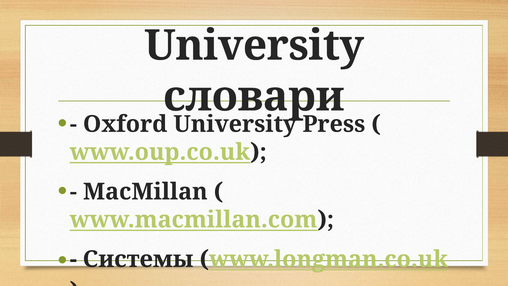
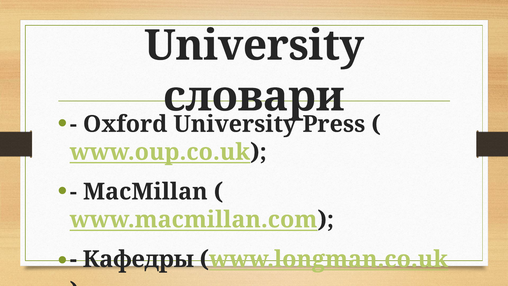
Системы: Системы -> Кафедры (138, 259)
